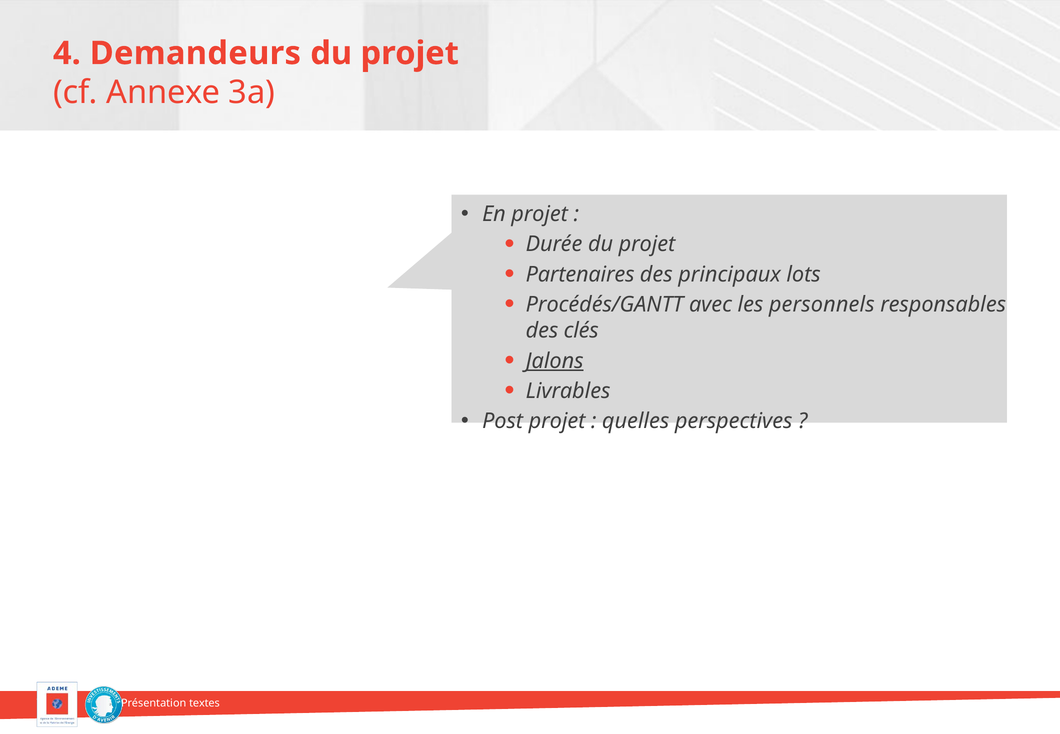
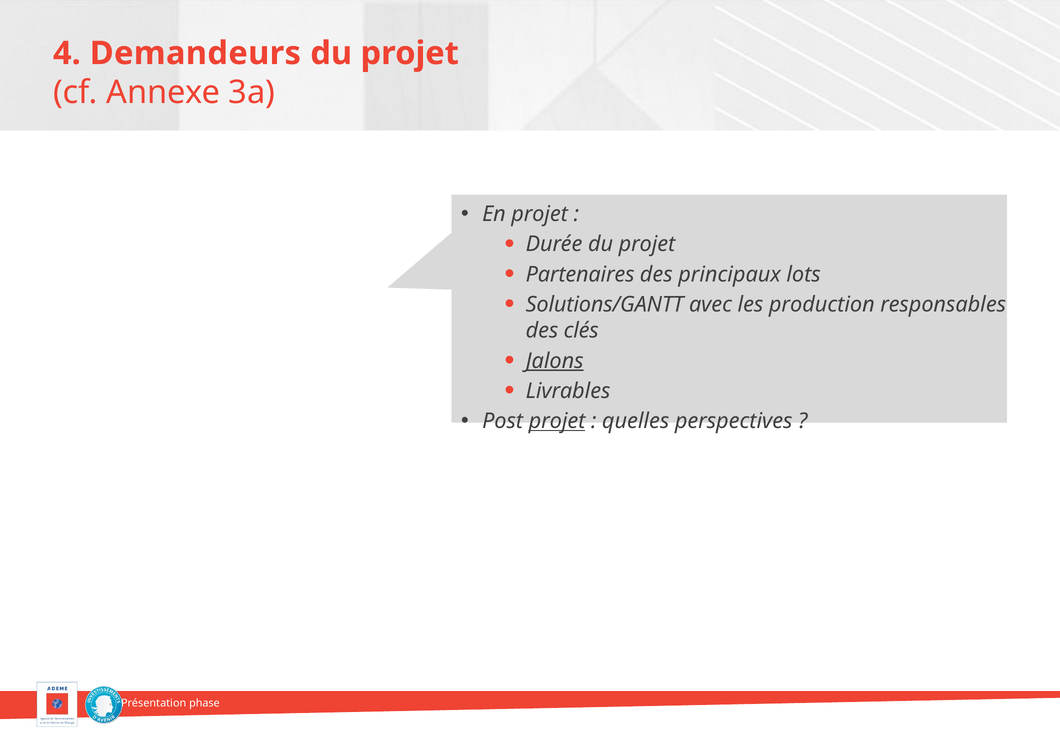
Procédés/GANTT: Procédés/GANTT -> Solutions/GANTT (605, 305)
personnels: personnels -> production (822, 305)
projet underline: none -> present (557, 421)
textes: textes -> phase (204, 703)
